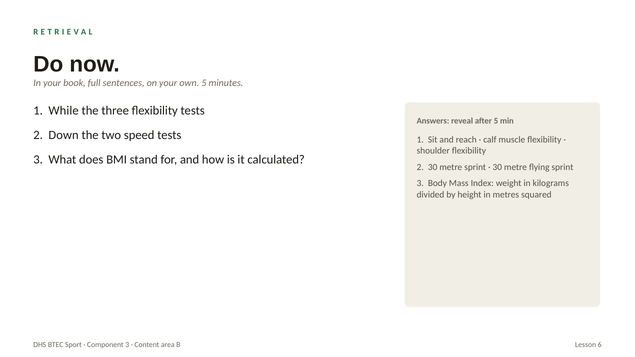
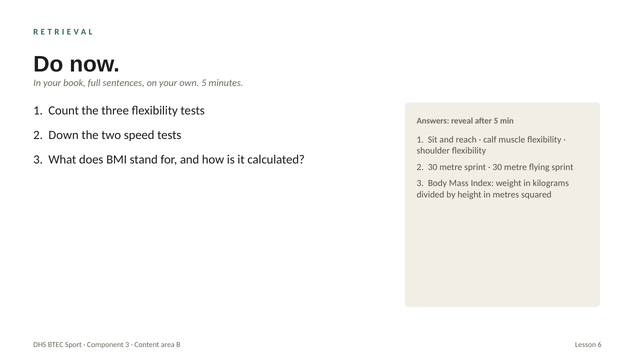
While: While -> Count (64, 111)
